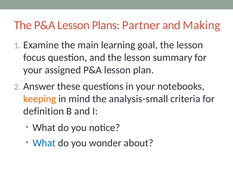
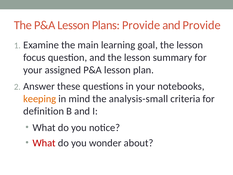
Plans Partner: Partner -> Provide (141, 25)
and Making: Making -> Provide (202, 25)
What colour: blue -> red (44, 143)
